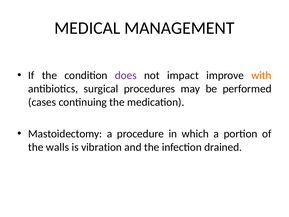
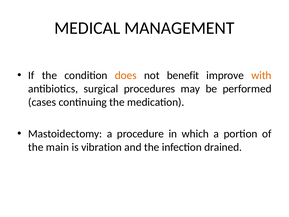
does colour: purple -> orange (126, 75)
impact: impact -> benefit (183, 75)
walls: walls -> main (58, 147)
